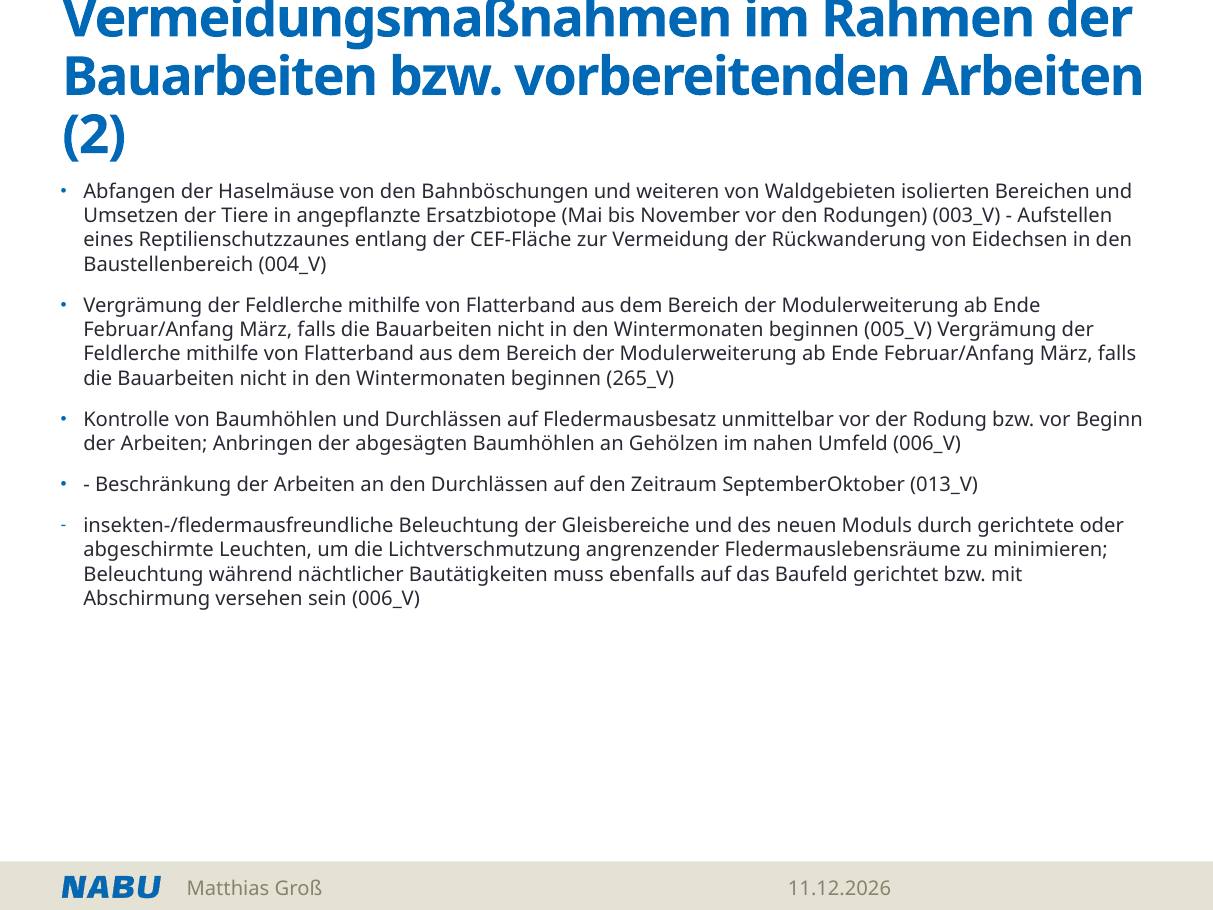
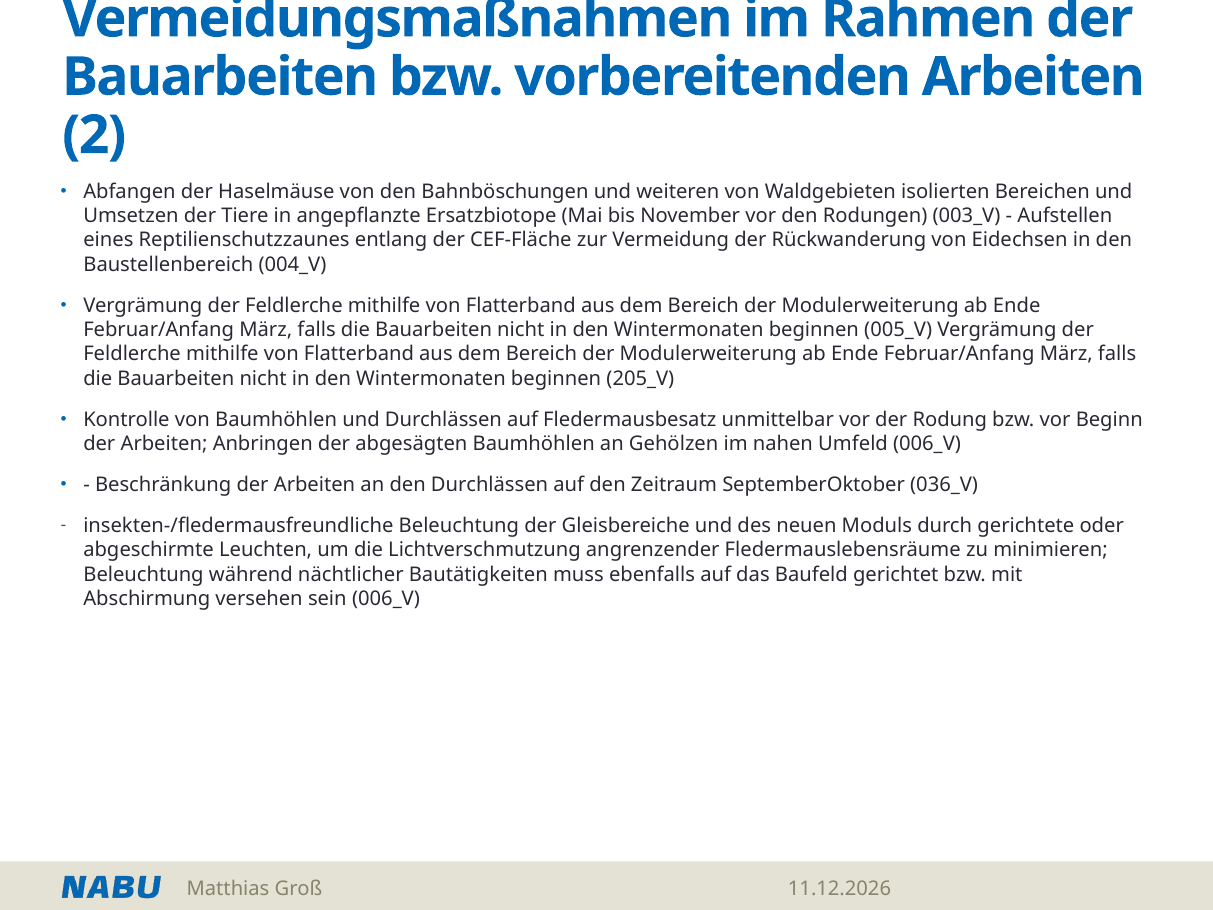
265_V: 265_V -> 205_V (640, 378)
013_V: 013_V -> 036_V (944, 485)
